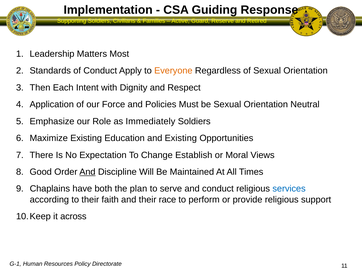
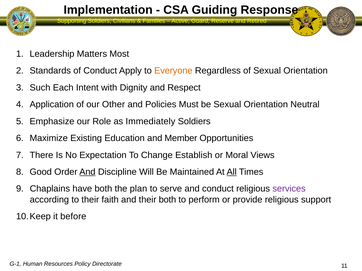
Then: Then -> Such (40, 88)
Force: Force -> Other (114, 105)
and Existing: Existing -> Member (181, 138)
All underline: none -> present (232, 172)
services colour: blue -> purple (289, 189)
their race: race -> both (167, 200)
across: across -> before (73, 217)
